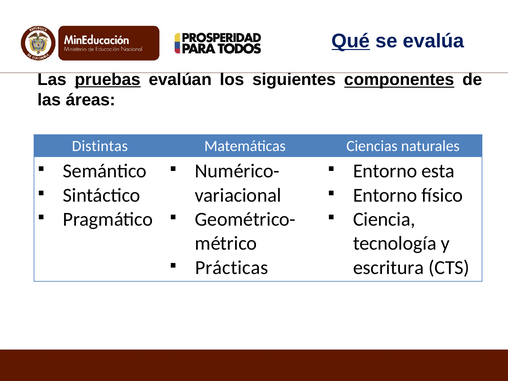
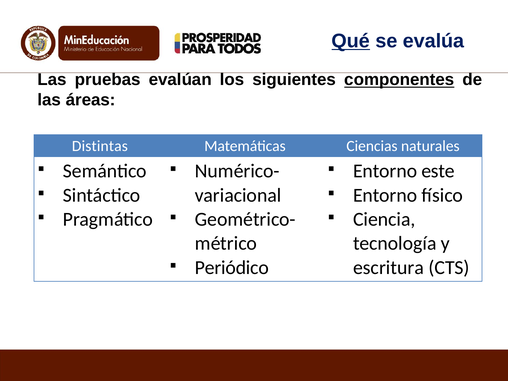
pruebas underline: present -> none (108, 80)
esta: esta -> este (438, 171)
Prácticas: Prácticas -> Periódico (232, 268)
